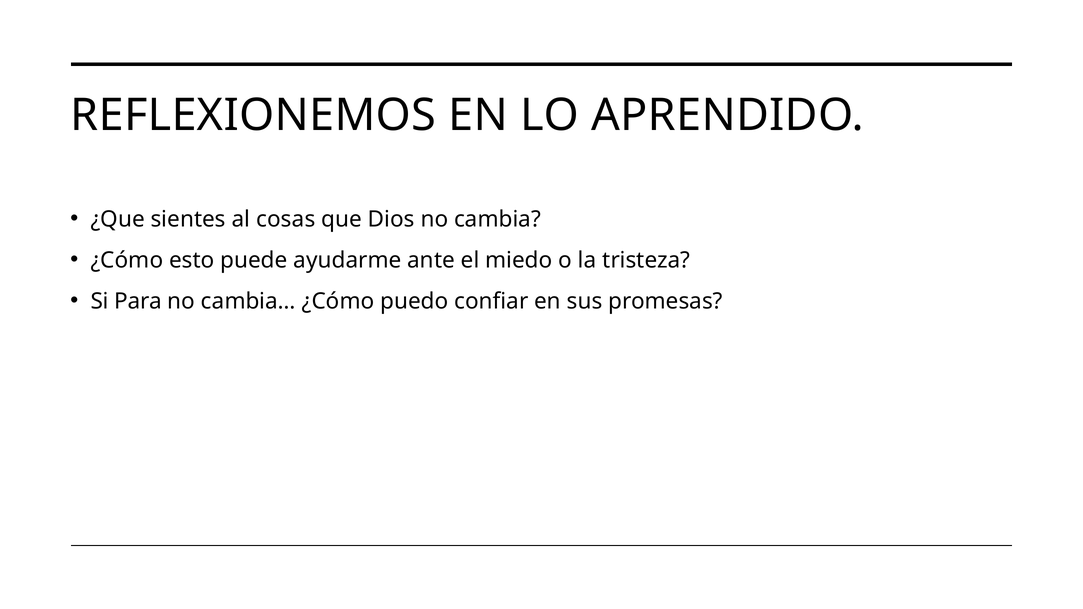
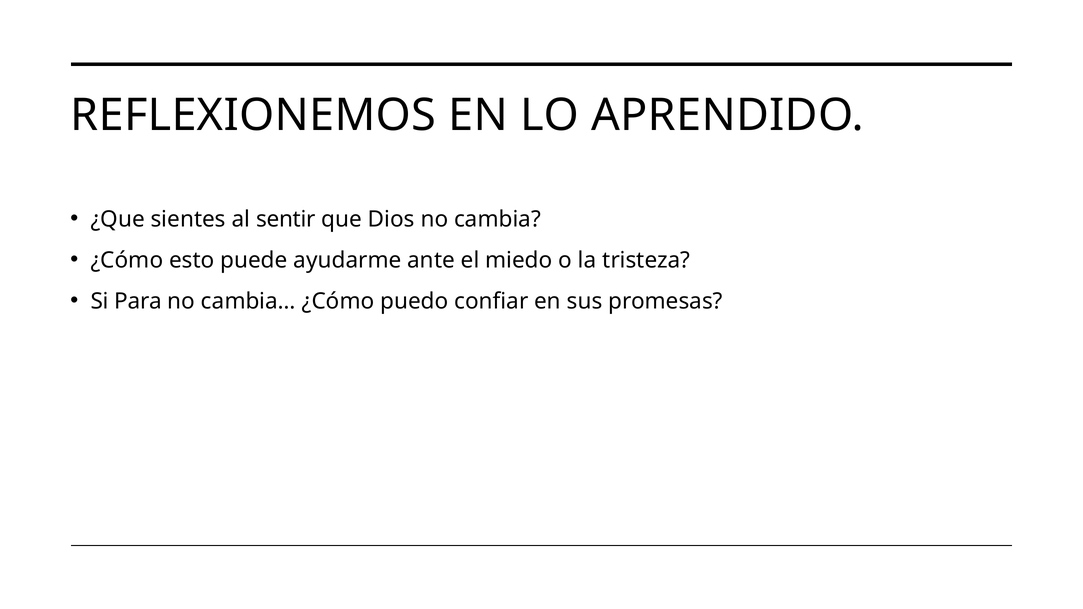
cosas: cosas -> sentir (286, 219)
